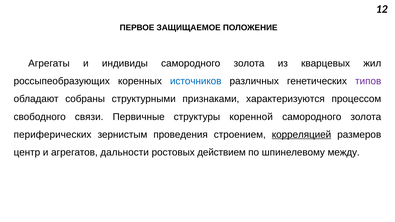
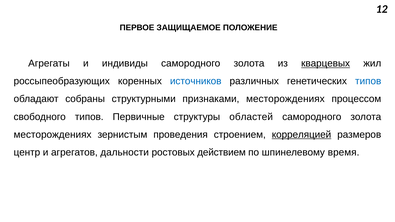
кварцевых underline: none -> present (326, 64)
типов colour: purple -> blue (368, 81)
признаками характеризуются: характеризуются -> месторождениях (285, 99)
свободного связи: связи -> типов (89, 117)
коренной: коренной -> областей (251, 117)
периферических: периферических -> месторождениях (53, 135)
между: между -> время (344, 152)
